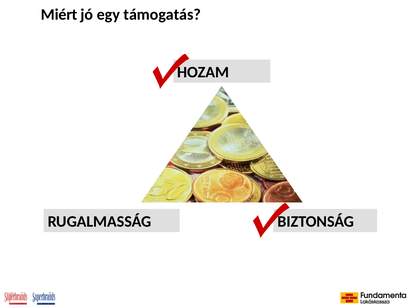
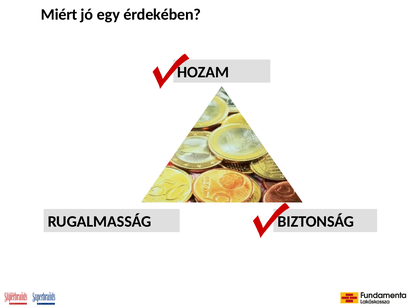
támogatás: támogatás -> érdekében (162, 15)
